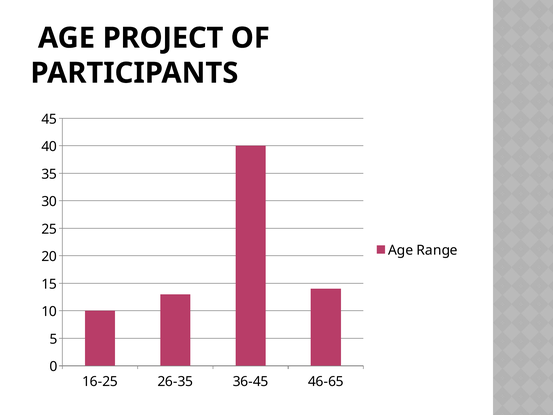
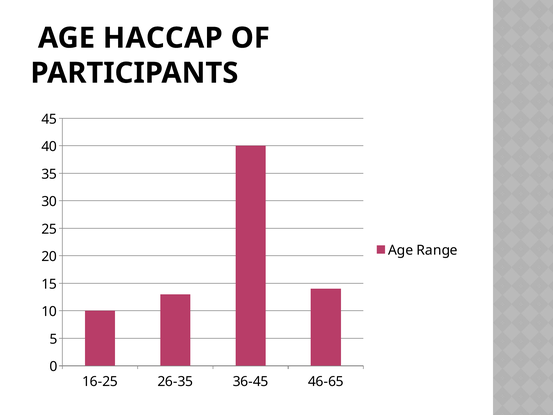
PROJECT: PROJECT -> HACCAP (163, 38)
